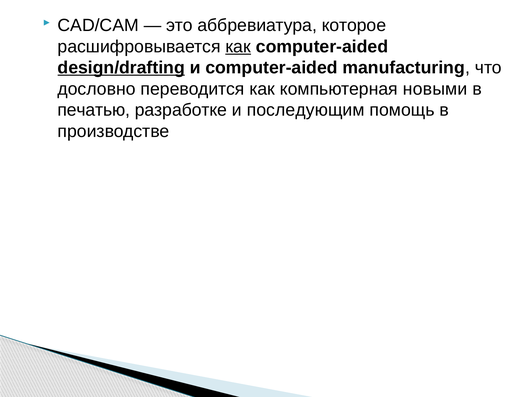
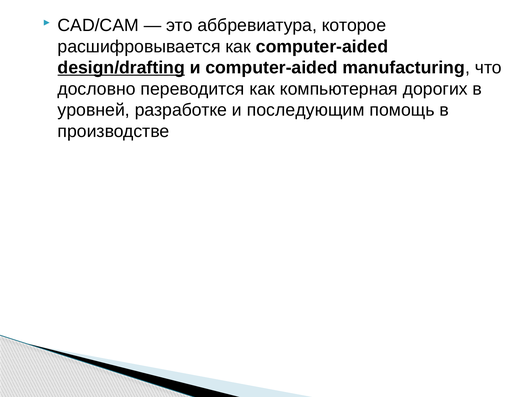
как underline: present -> none (238, 46)
новыми: новыми -> дорогих (435, 89)
печатью: печатью -> уровней (94, 110)
